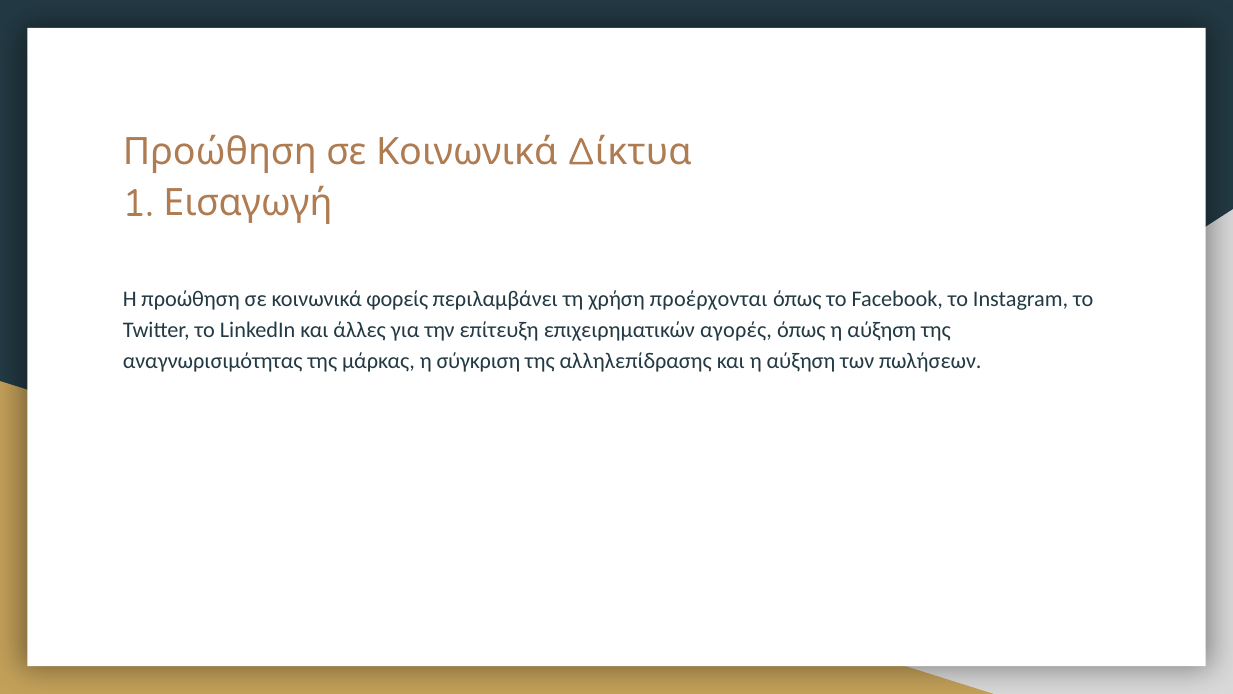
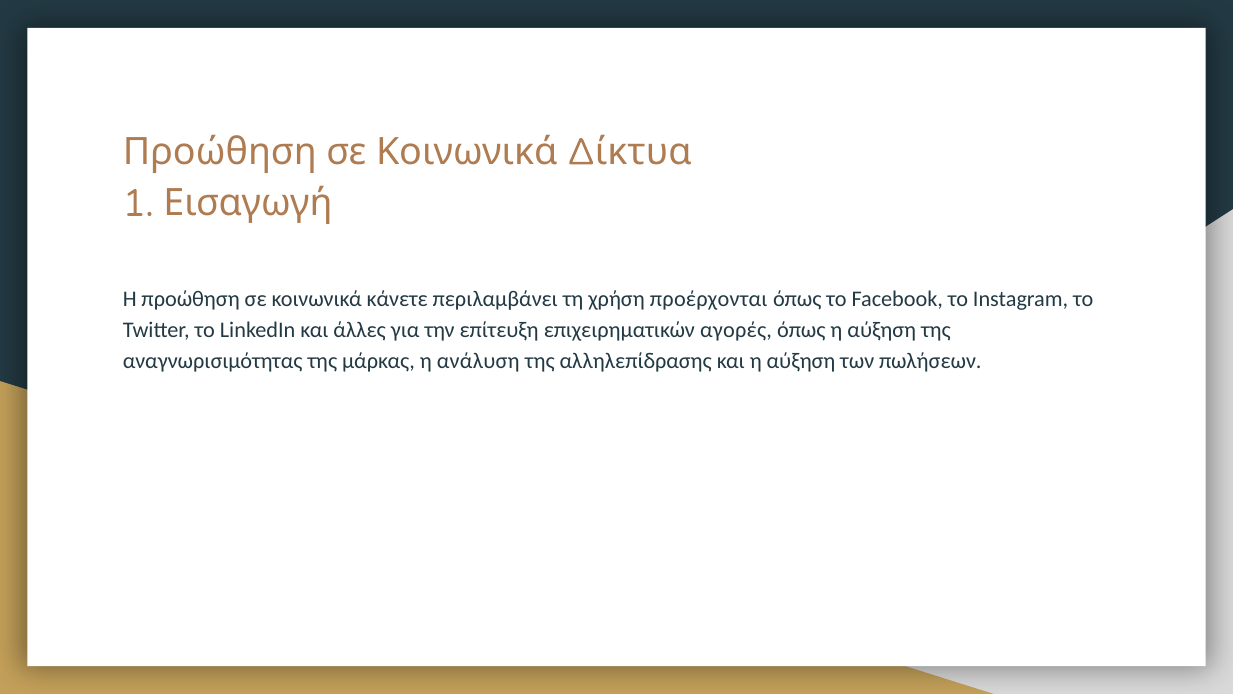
φορείς: φορείς -> κάνετε (397, 299)
σύγκριση: σύγκριση -> ανάλυση (478, 361)
